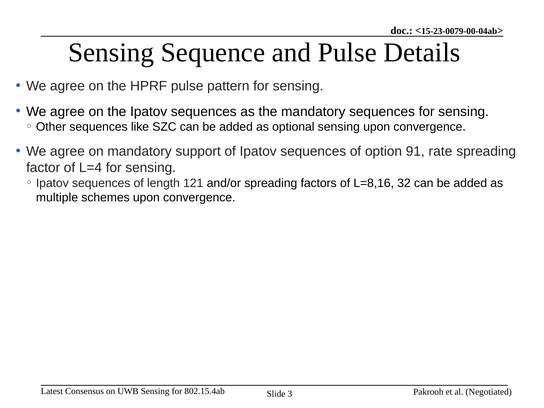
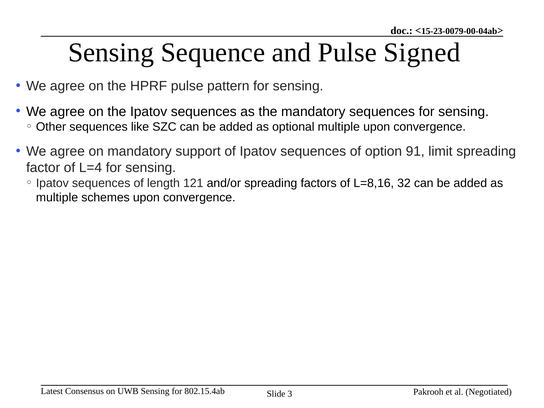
Details: Details -> Signed (422, 53)
optional sensing: sensing -> multiple (339, 127)
rate: rate -> limit (440, 151)
